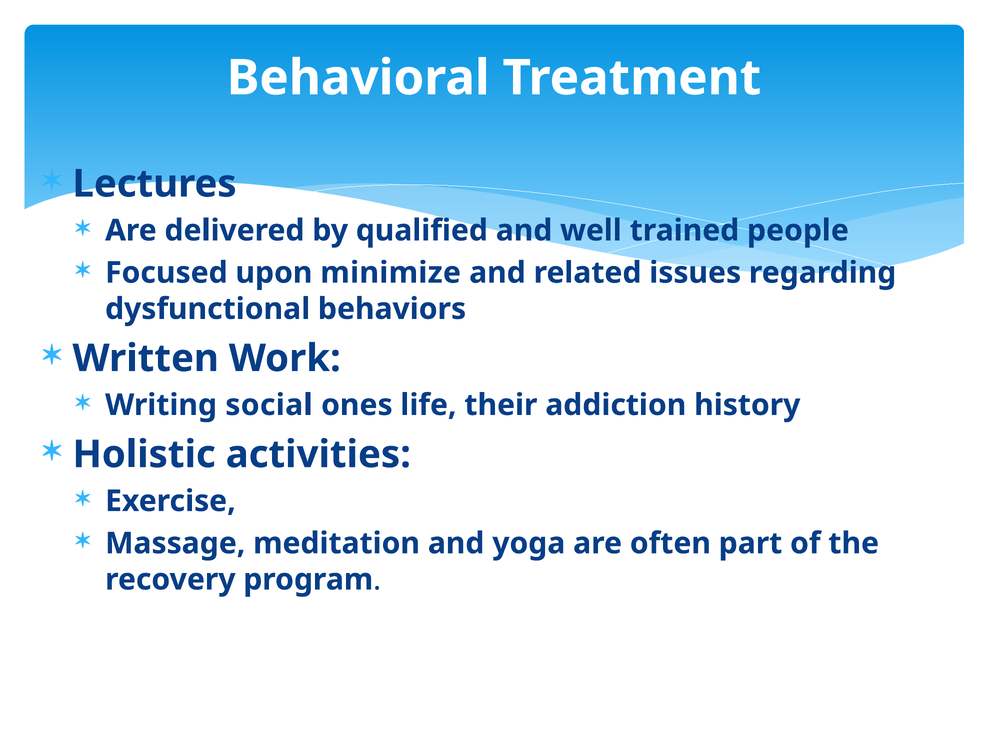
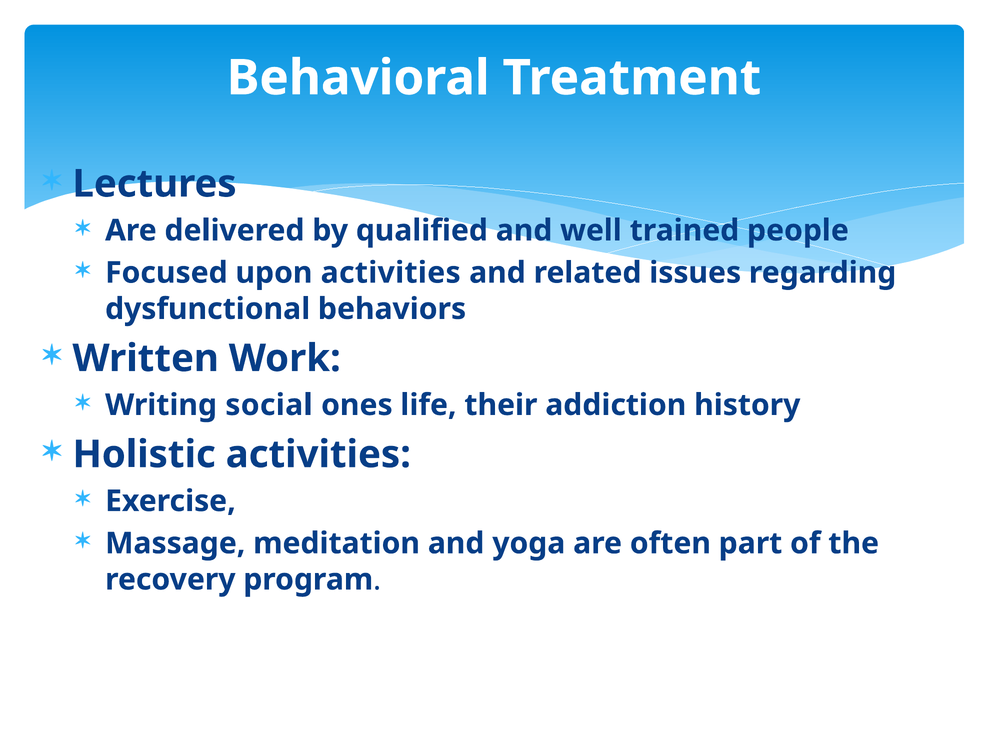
upon minimize: minimize -> activities (391, 273)
